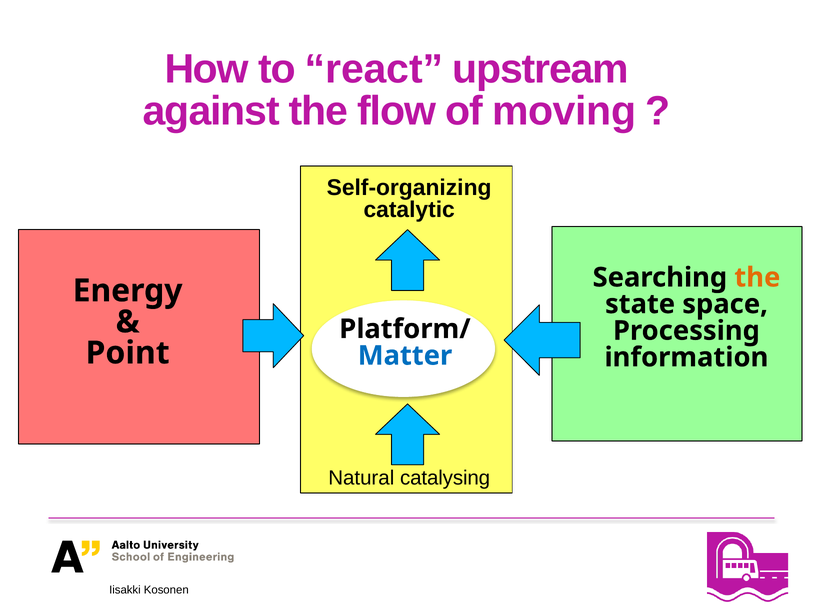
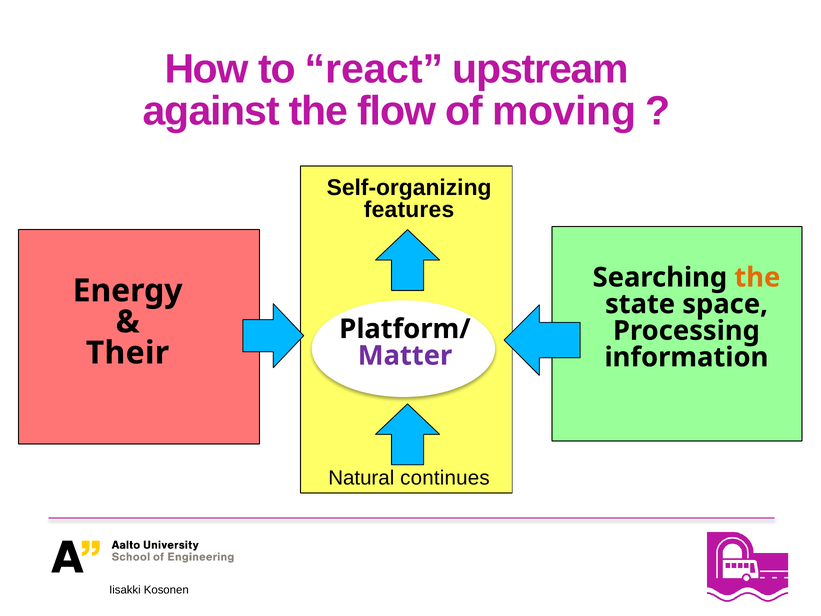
catalytic: catalytic -> features (409, 210)
Point: Point -> Their (127, 353)
Matter colour: blue -> purple (405, 356)
catalysing: catalysing -> continues (445, 478)
